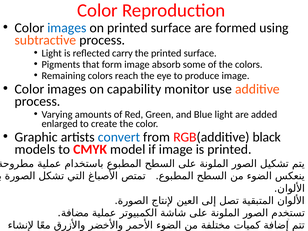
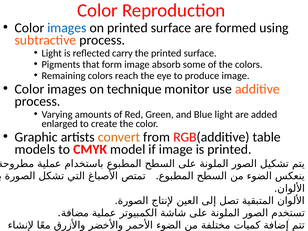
capability: capability -> technique (134, 89)
convert colour: blue -> orange (119, 137)
black: black -> table (267, 137)
